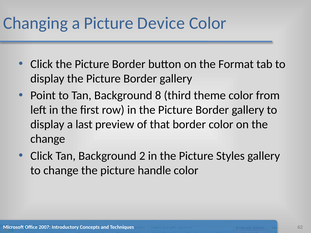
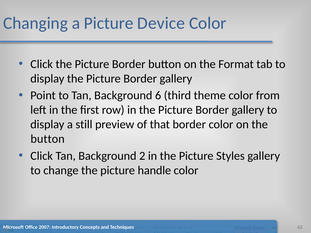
8: 8 -> 6 (158, 96)
last: last -> still (84, 125)
change: change -> button (48, 139)
